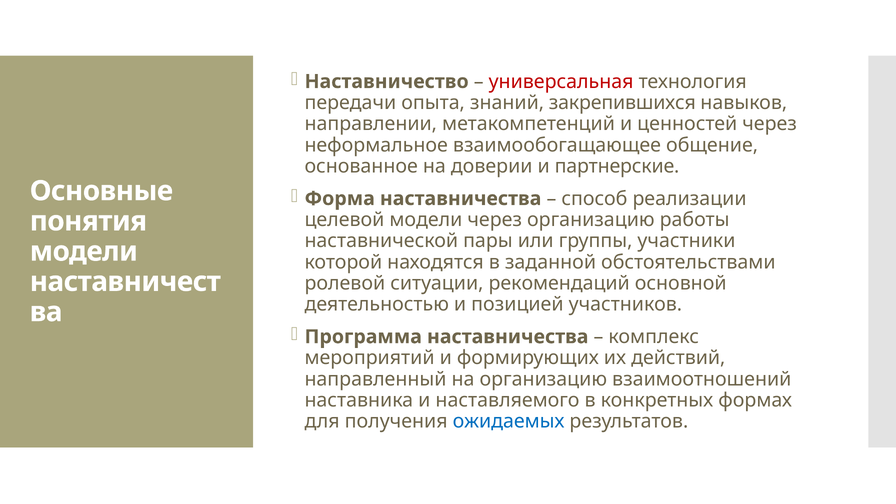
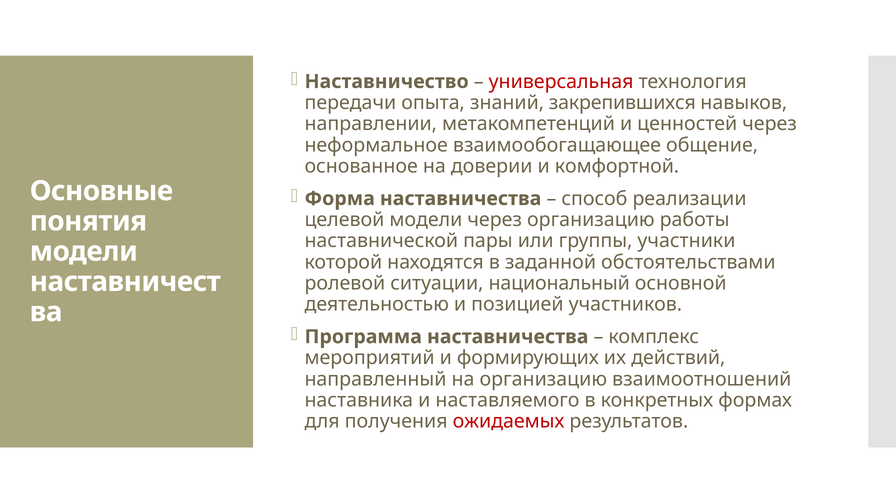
партнерские: партнерские -> комфортной (617, 166)
рекомендаций: рекомендаций -> национальный (559, 283)
ожидаемых colour: blue -> red (509, 421)
